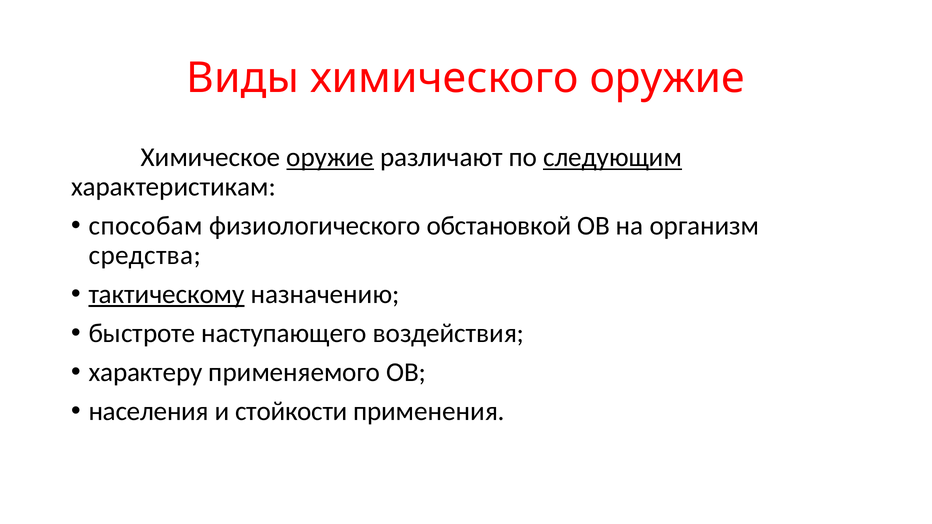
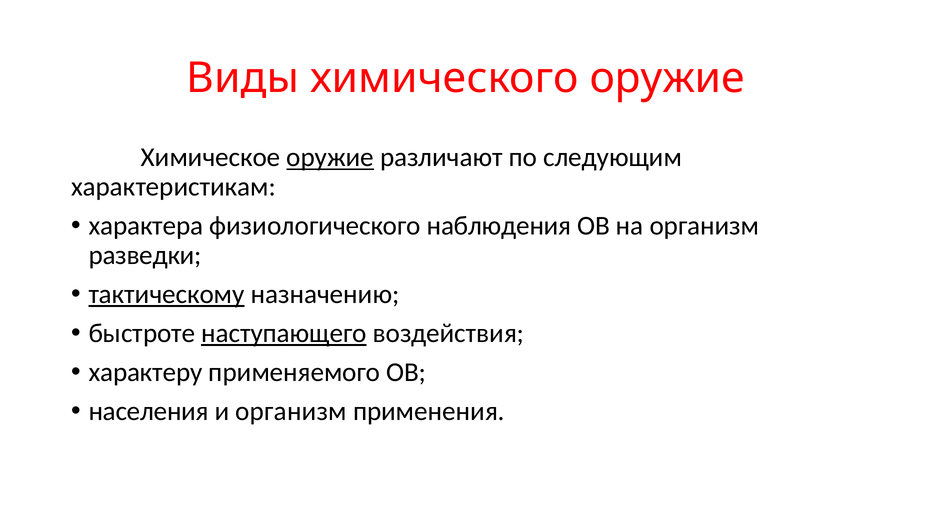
следующим underline: present -> none (613, 158)
способам: способам -> характера (146, 226)
обстановкой: обстановкой -> наблюдения (499, 226)
средства: средства -> разведки (145, 255)
наступающего underline: none -> present (284, 334)
и стойкости: стойкости -> организм (291, 412)
